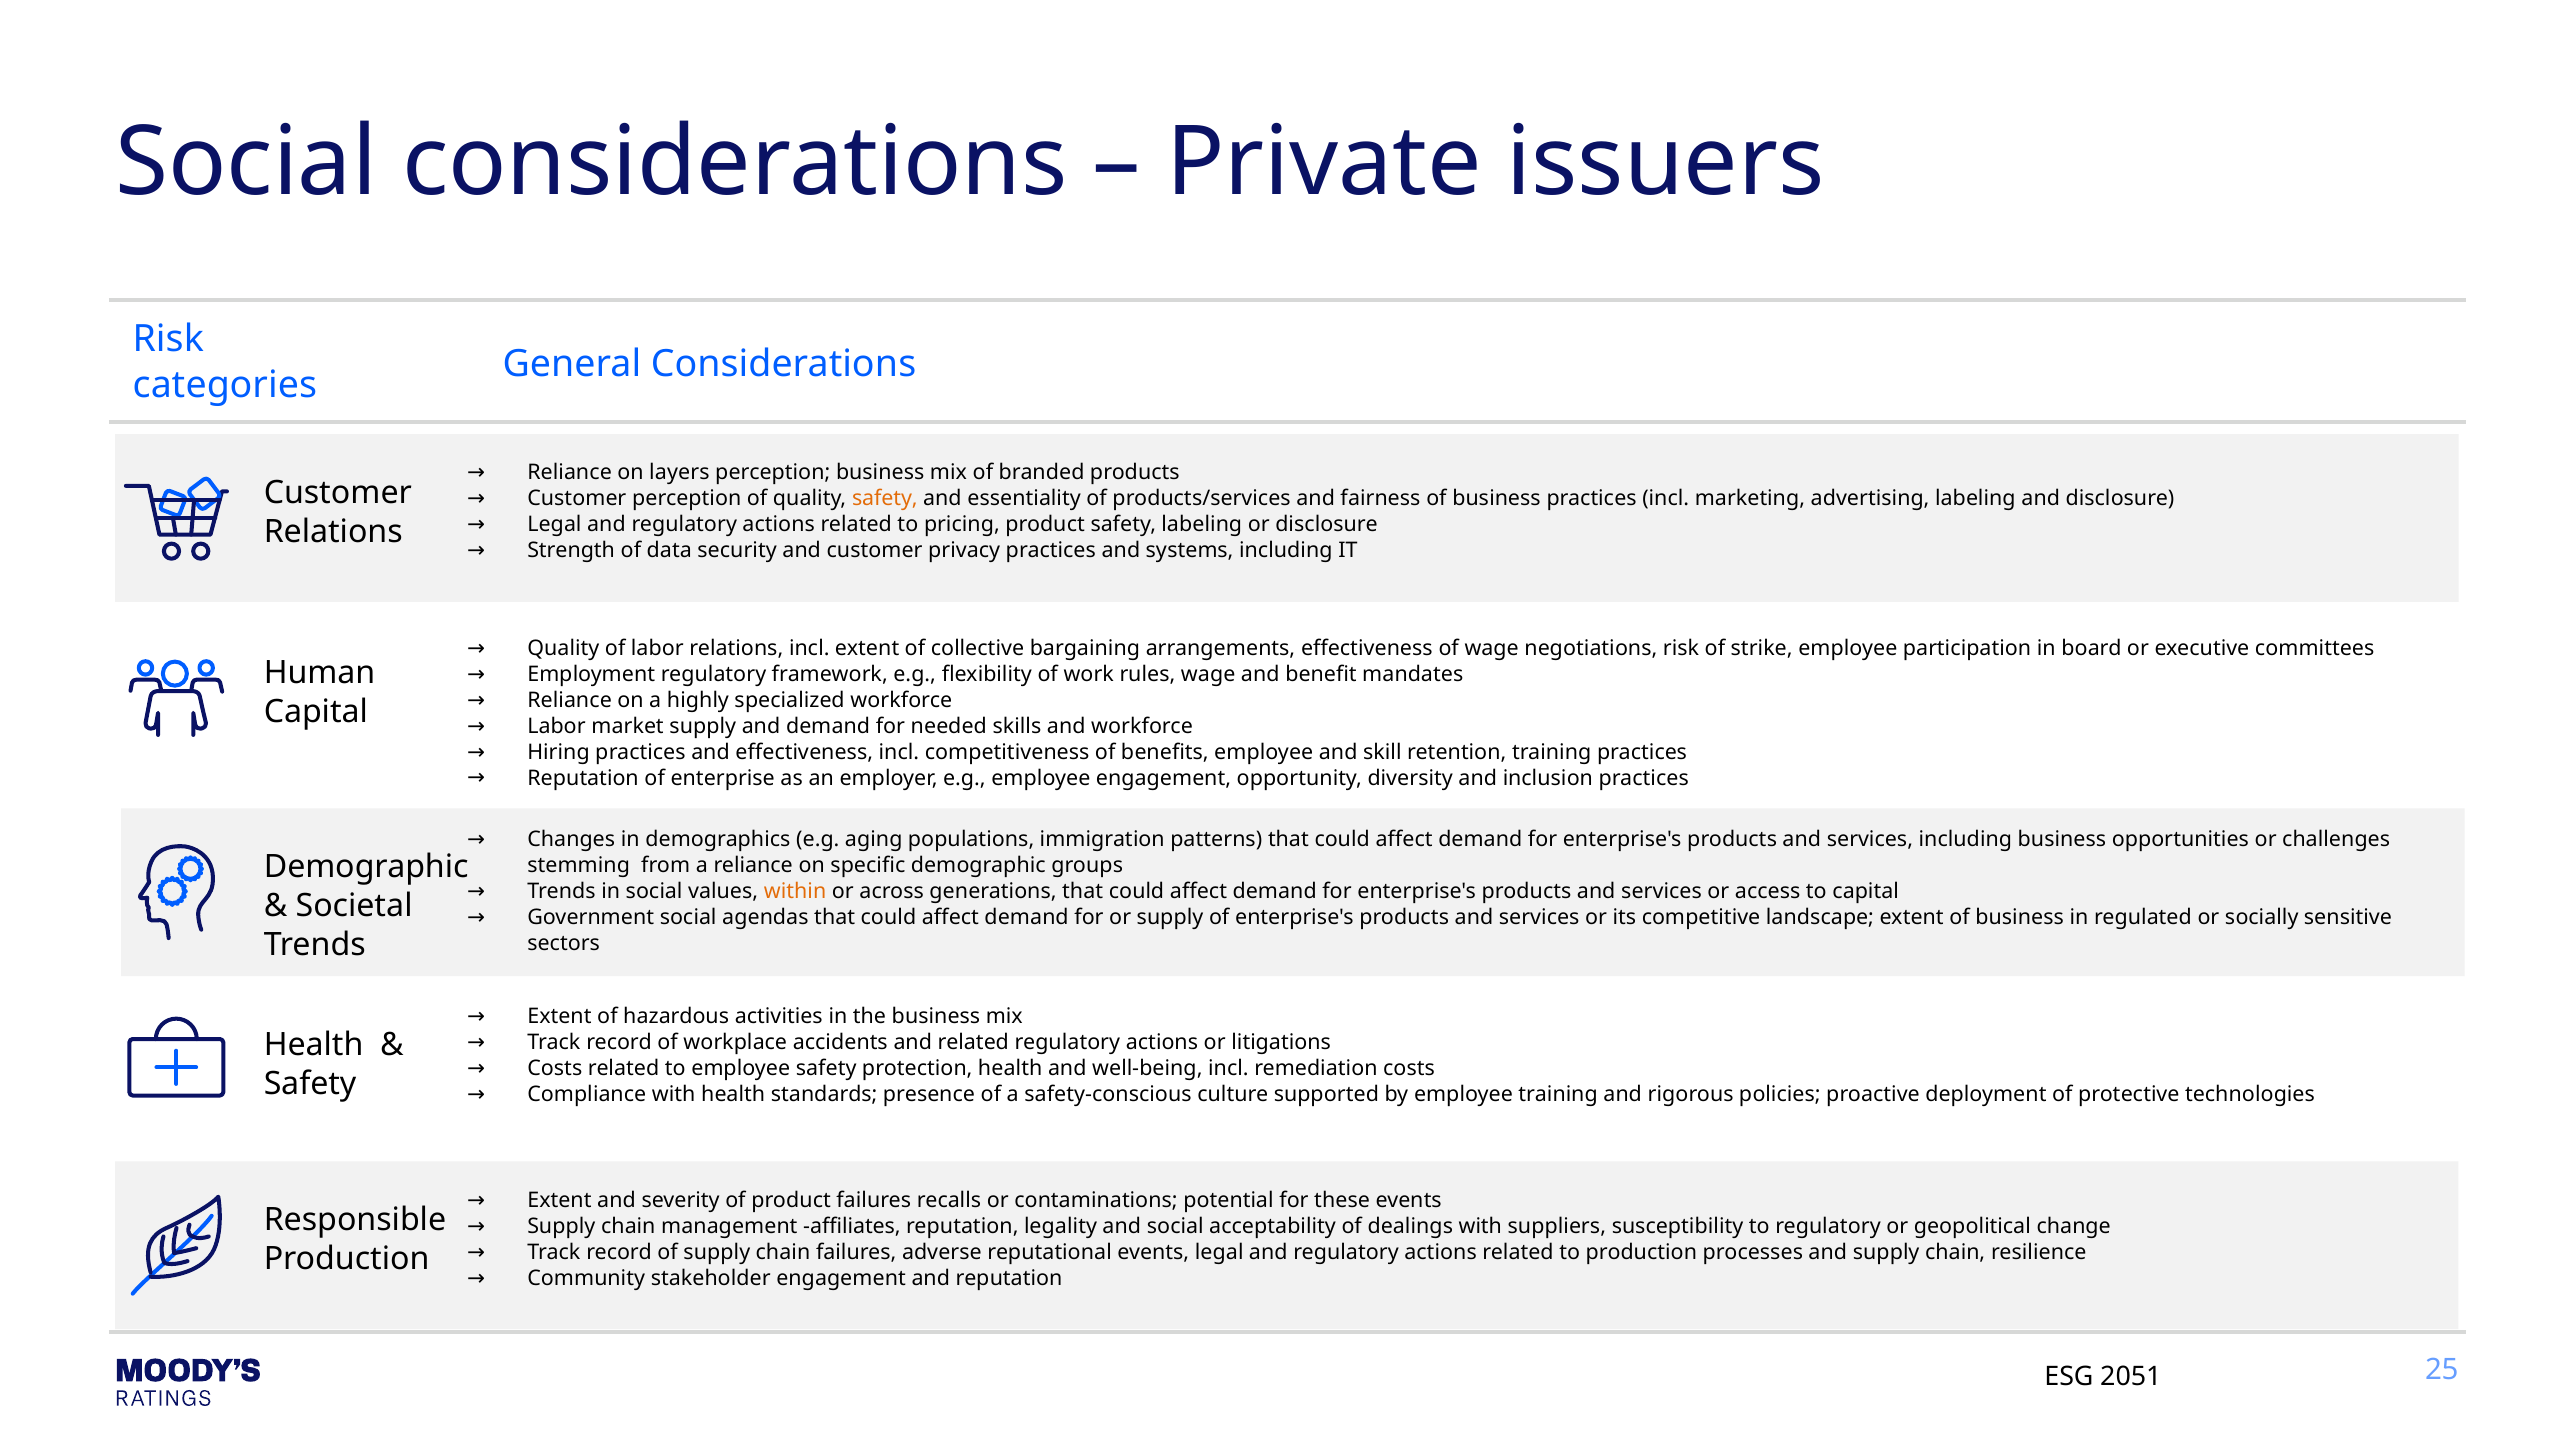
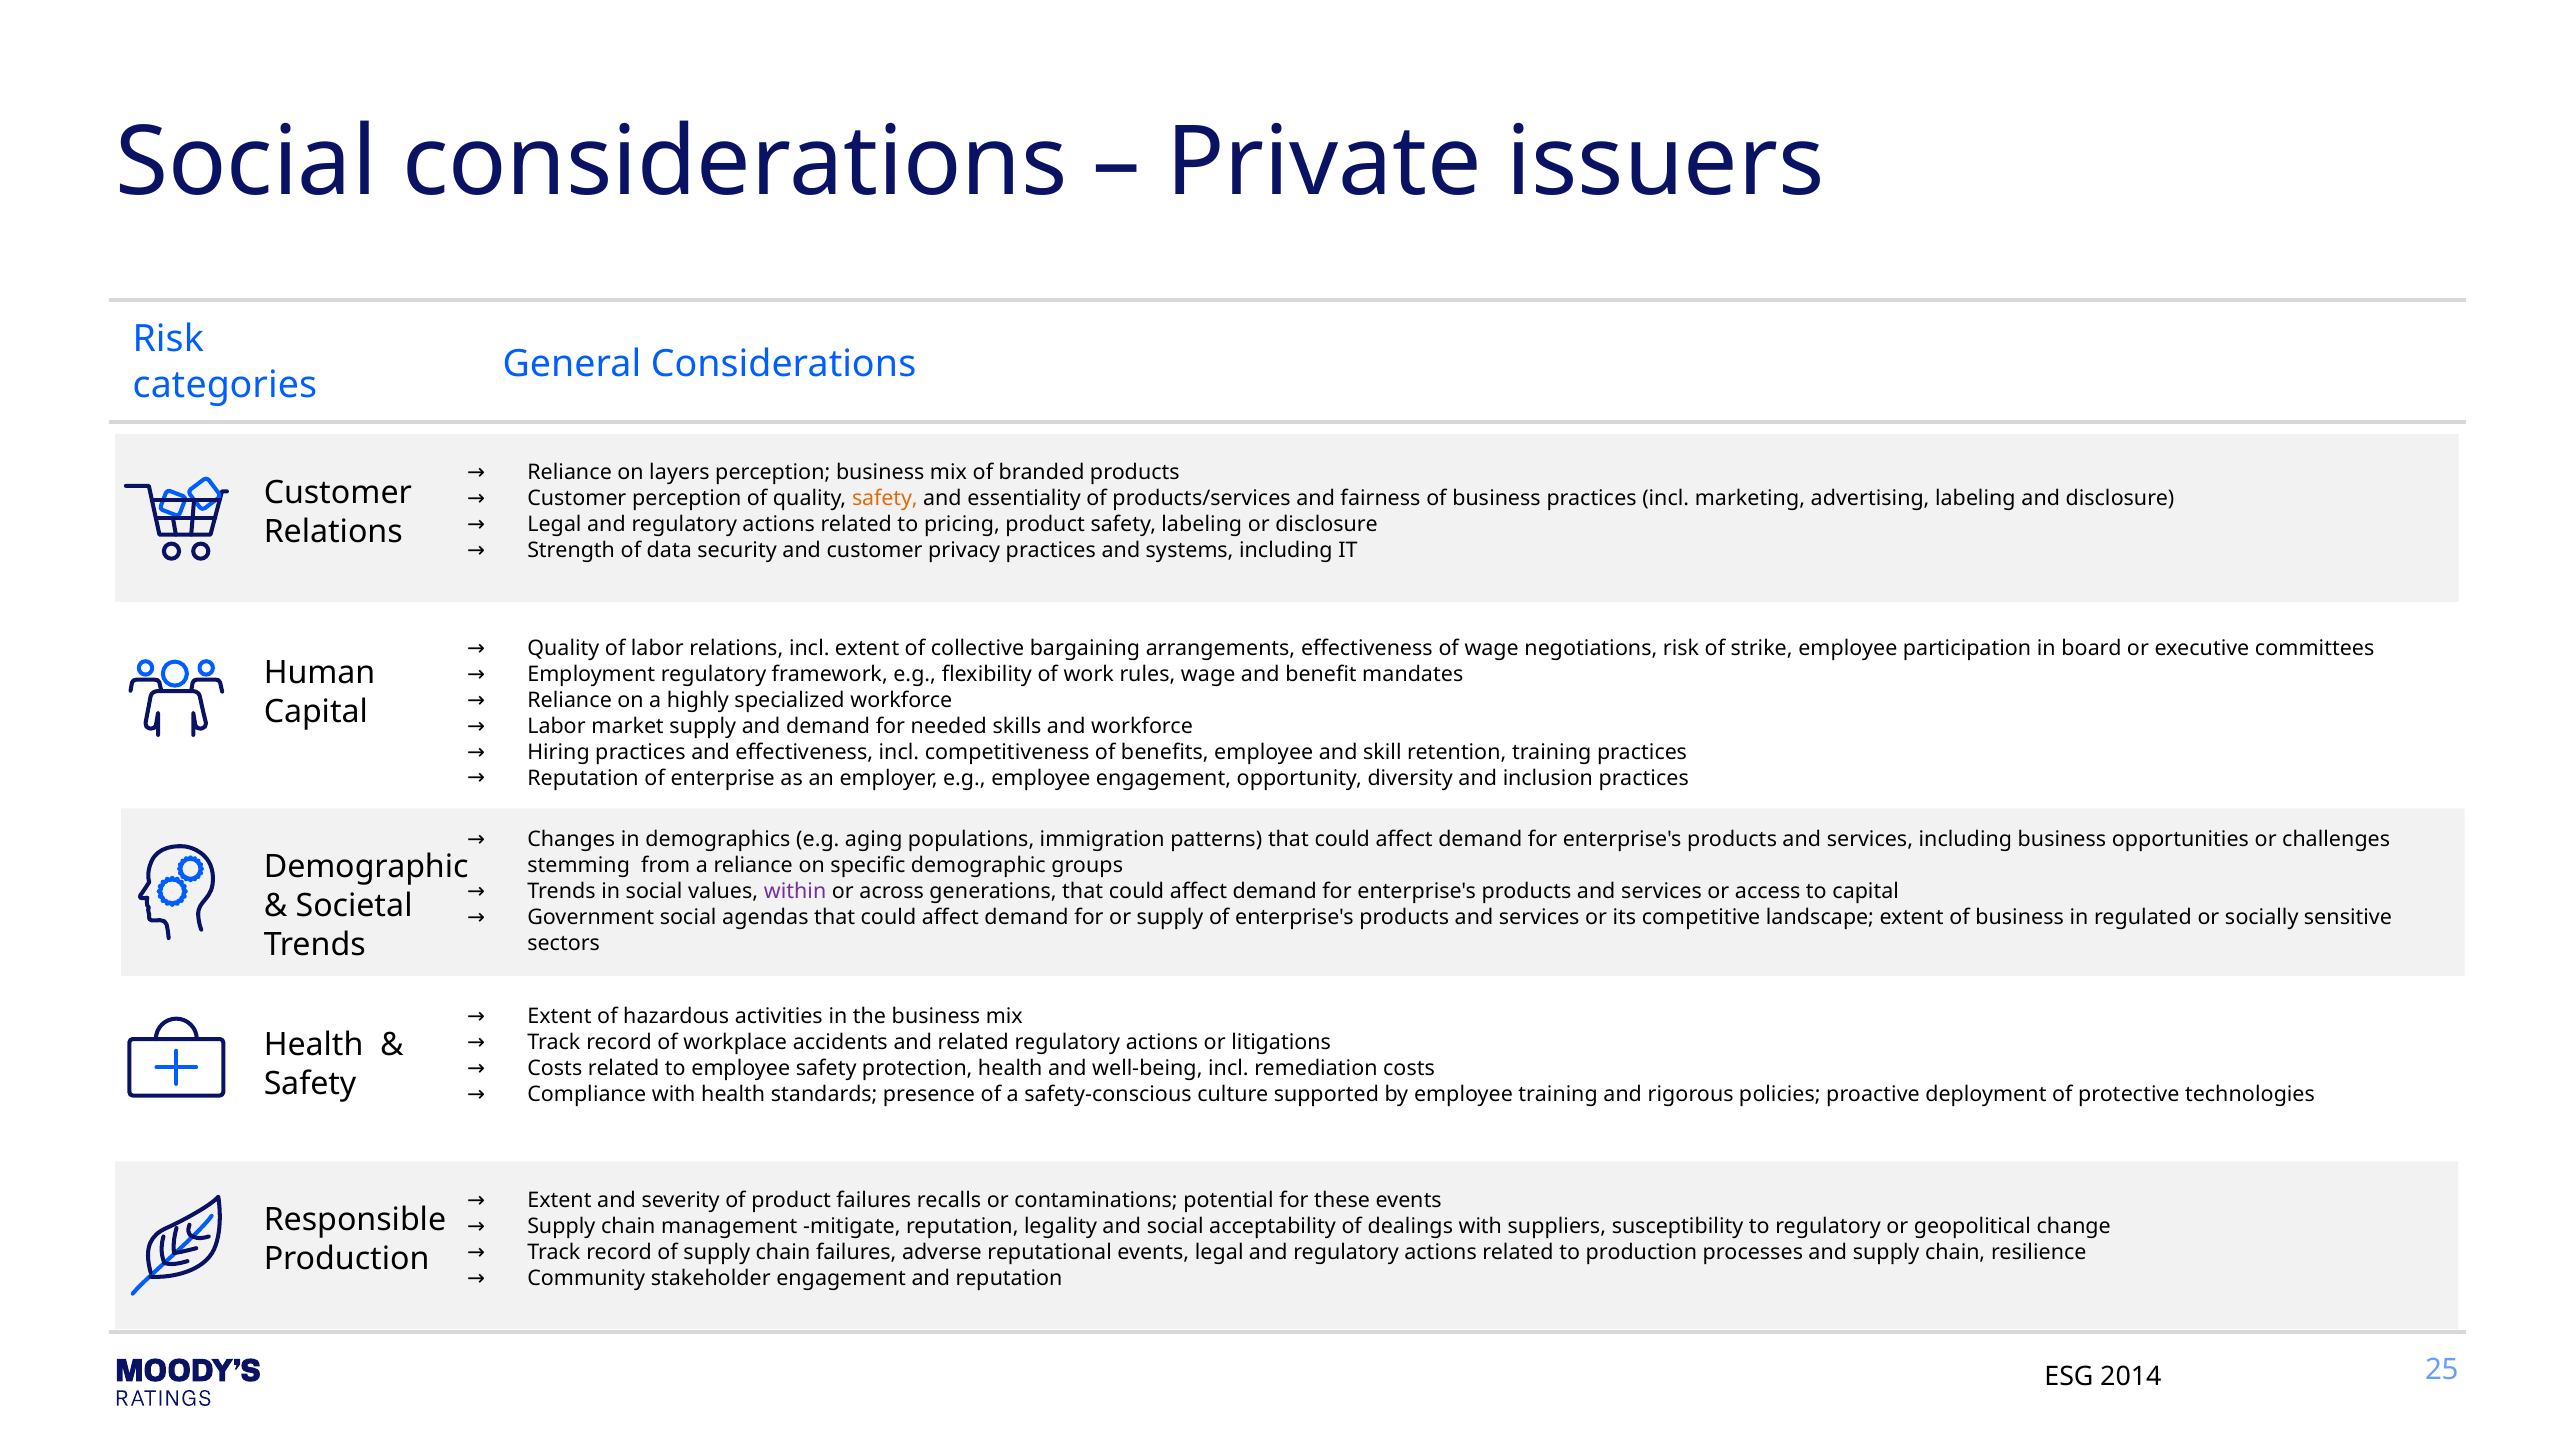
within colour: orange -> purple (795, 891)
affiliates: affiliates -> mitigate (852, 1227)
2051: 2051 -> 2014 (2131, 1376)
